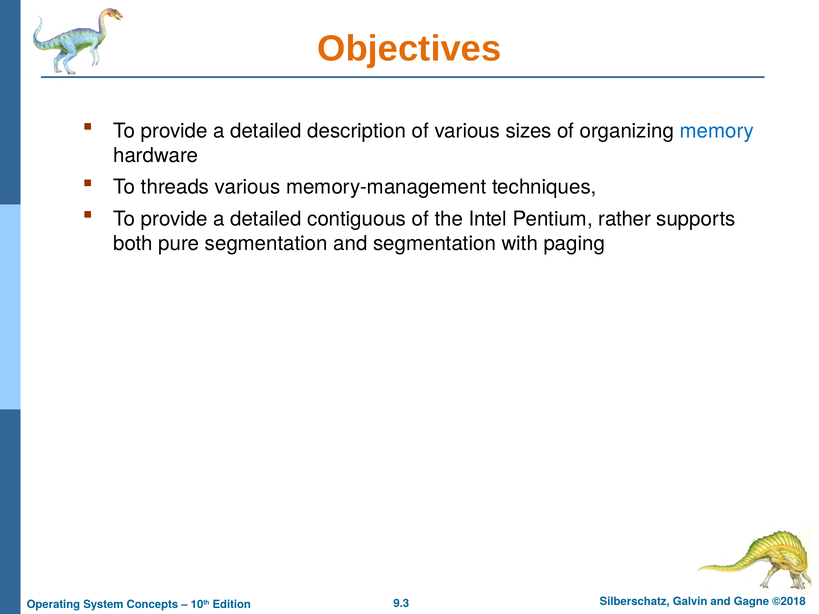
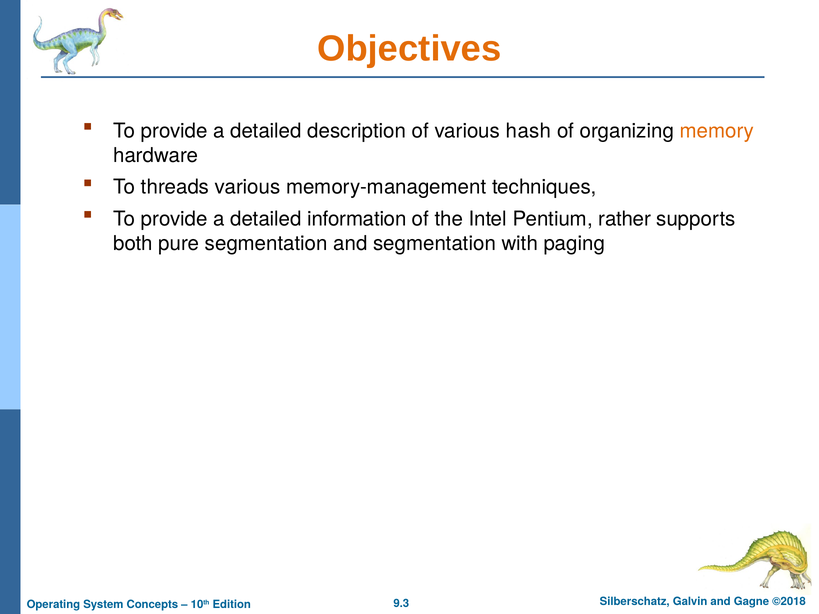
sizes: sizes -> hash (528, 131)
memory colour: blue -> orange (717, 131)
contiguous: contiguous -> information (357, 219)
